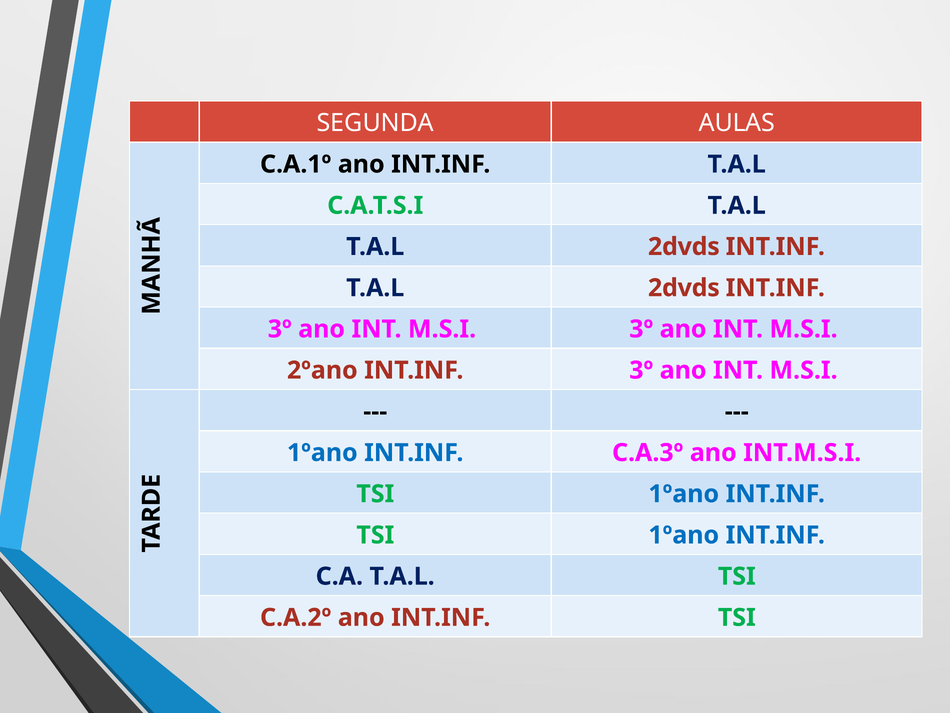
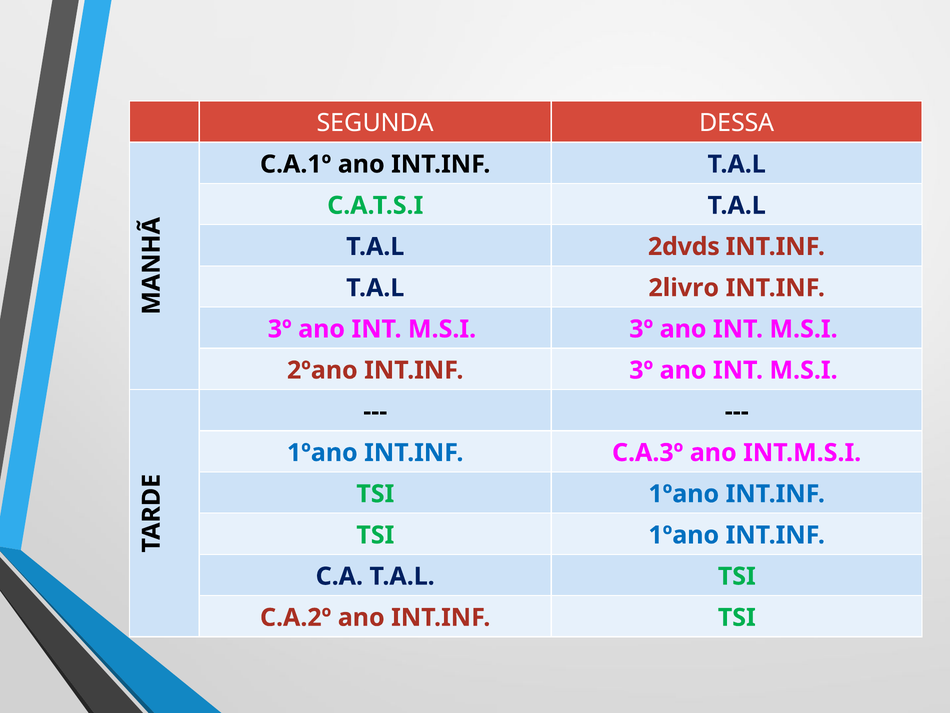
AULAS: AULAS -> DESSA (737, 123)
2dvds: 2dvds -> 2livro (684, 288)
